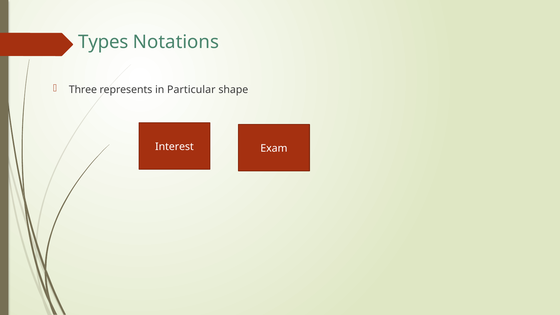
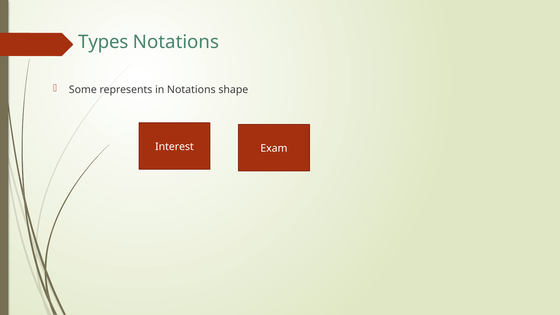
Three: Three -> Some (83, 90)
in Particular: Particular -> Notations (191, 90)
